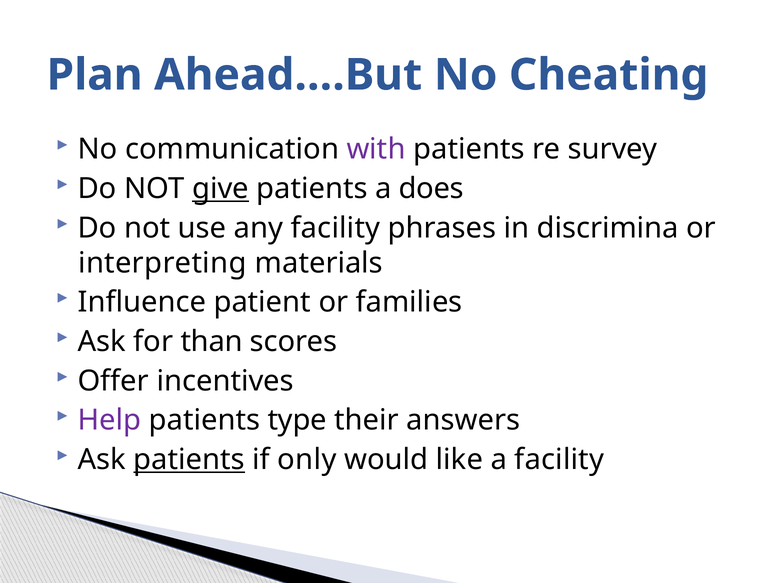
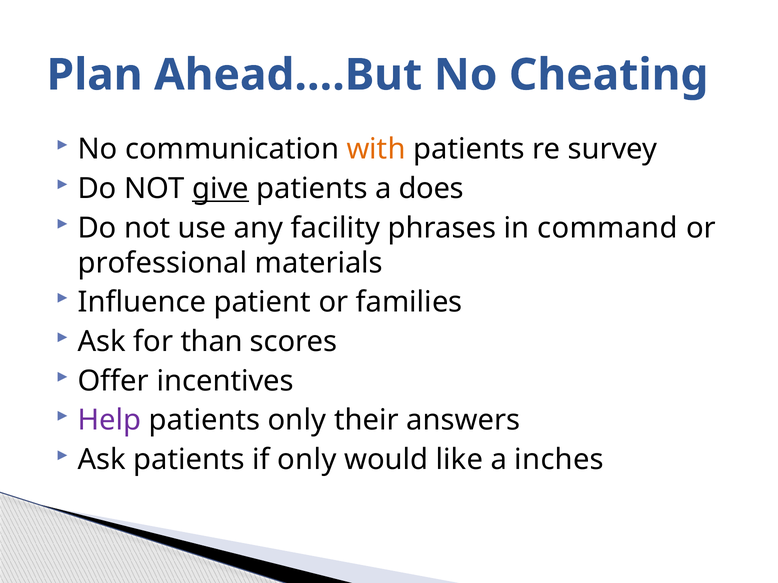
with colour: purple -> orange (376, 149)
discrimina: discrimina -> command (608, 228)
interpreting: interpreting -> professional (163, 263)
patients type: type -> only (297, 421)
patients underline: present -> none (189, 460)
a facility: facility -> inches (559, 460)
